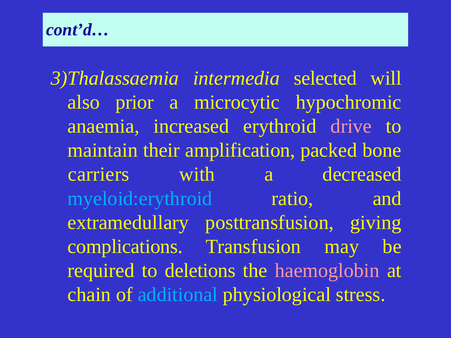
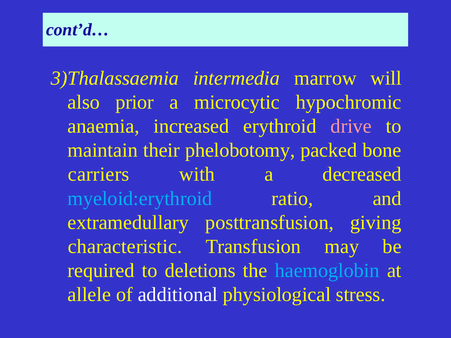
selected: selected -> marrow (325, 78)
amplification: amplification -> phelobotomy (240, 150)
complications: complications -> characteristic (125, 247)
haemoglobin colour: pink -> light blue (327, 271)
chain: chain -> allele (89, 295)
additional colour: light blue -> white (178, 295)
